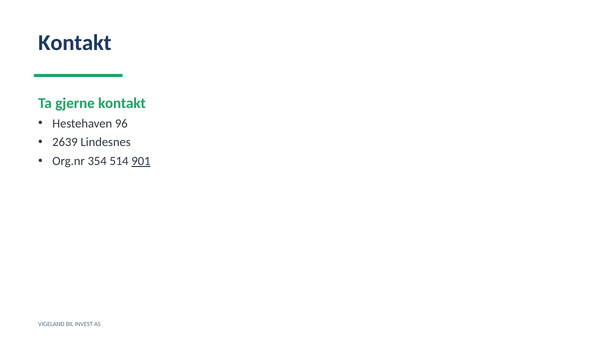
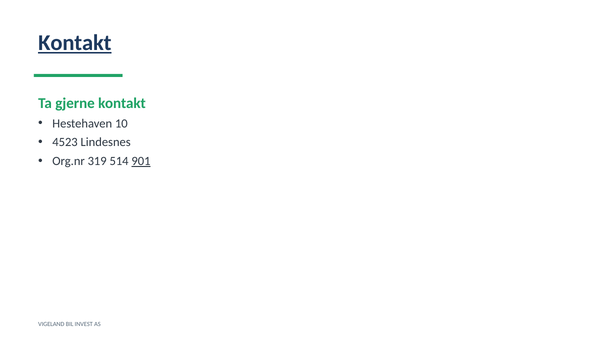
Kontakt underline: none -> present (75, 43)
96: 96 -> 10 (121, 124)
2639: 2639 -> 4523 (65, 142)
354: 354 -> 319 (97, 161)
